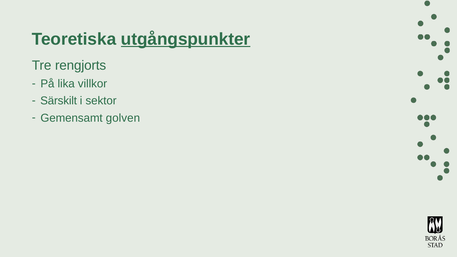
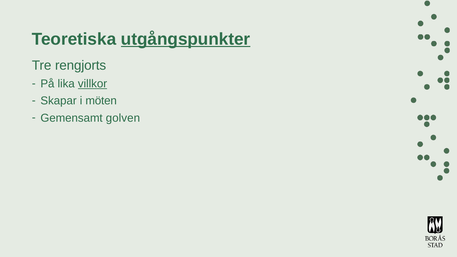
villkor underline: none -> present (93, 84)
Särskilt: Särskilt -> Skapar (59, 101)
sektor: sektor -> möten (101, 101)
